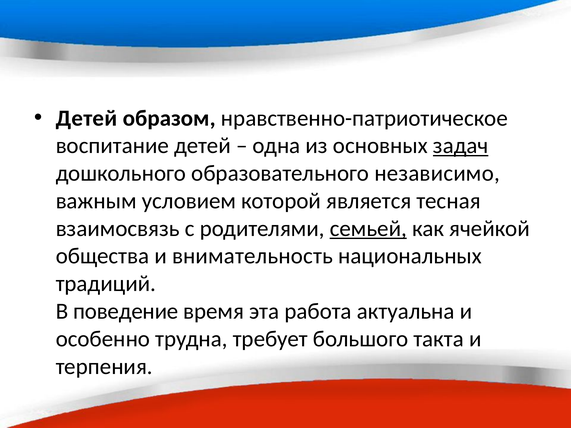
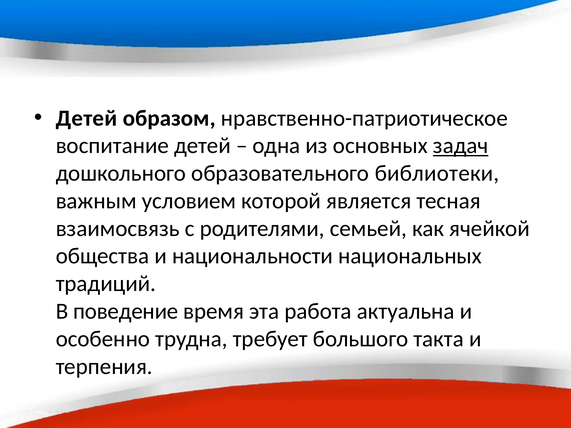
независимо: независимо -> библиотеки (437, 173)
семьей underline: present -> none (368, 229)
внимательность: внимательность -> национальности (253, 256)
